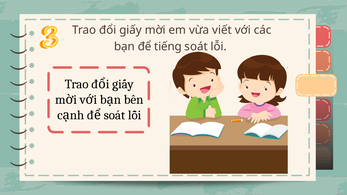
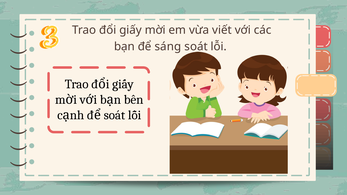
tiếng: tiếng -> sáng (168, 47)
